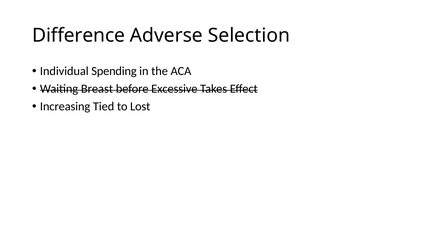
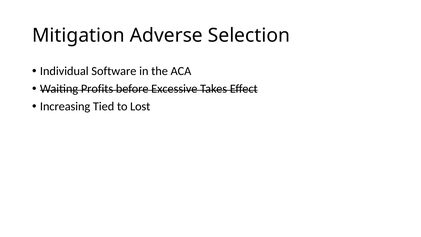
Difference: Difference -> Mitigation (78, 35)
Spending: Spending -> Software (114, 71)
Breast: Breast -> Profits (97, 89)
